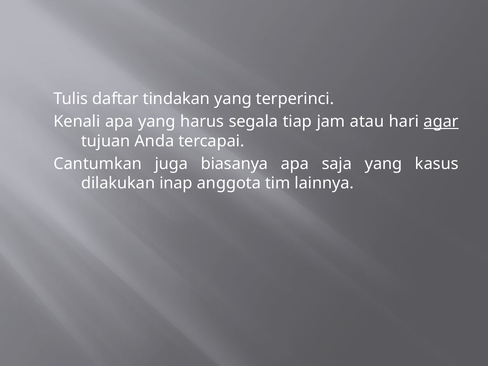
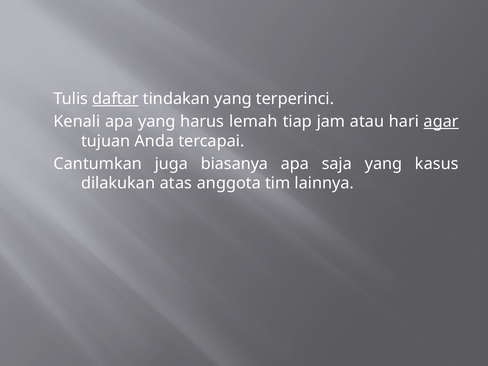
daftar underline: none -> present (115, 99)
segala: segala -> lemah (253, 121)
inap: inap -> atas (176, 183)
